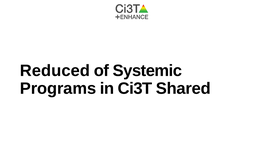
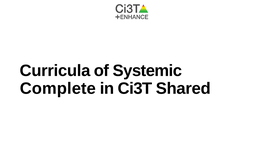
Reduced: Reduced -> Curricula (55, 71)
Programs: Programs -> Complete (58, 88)
